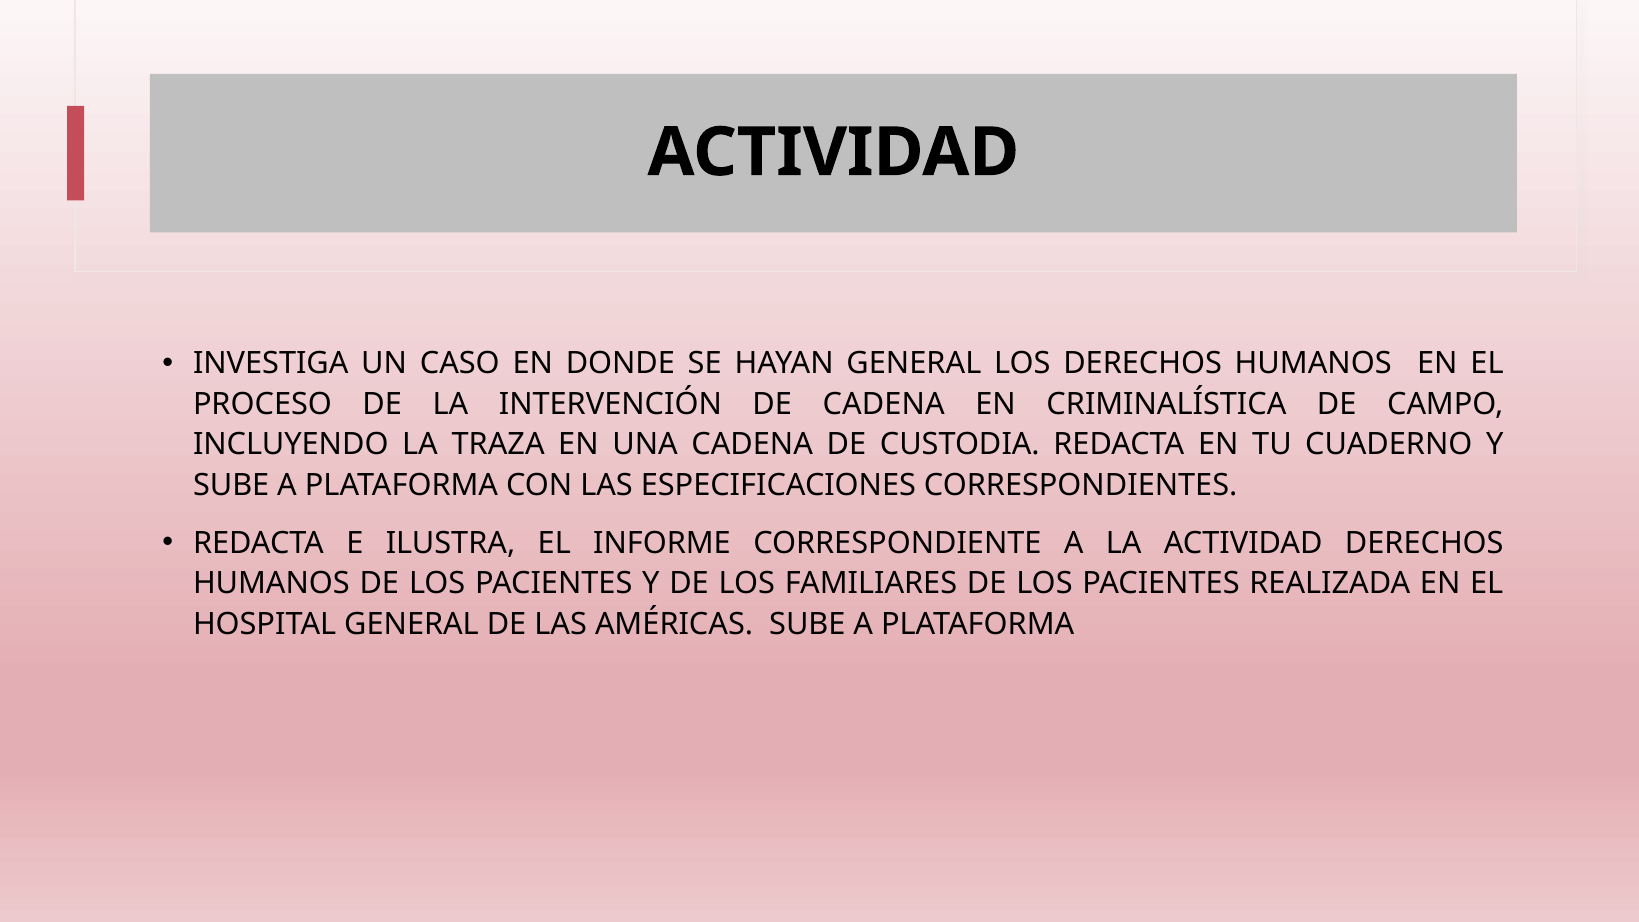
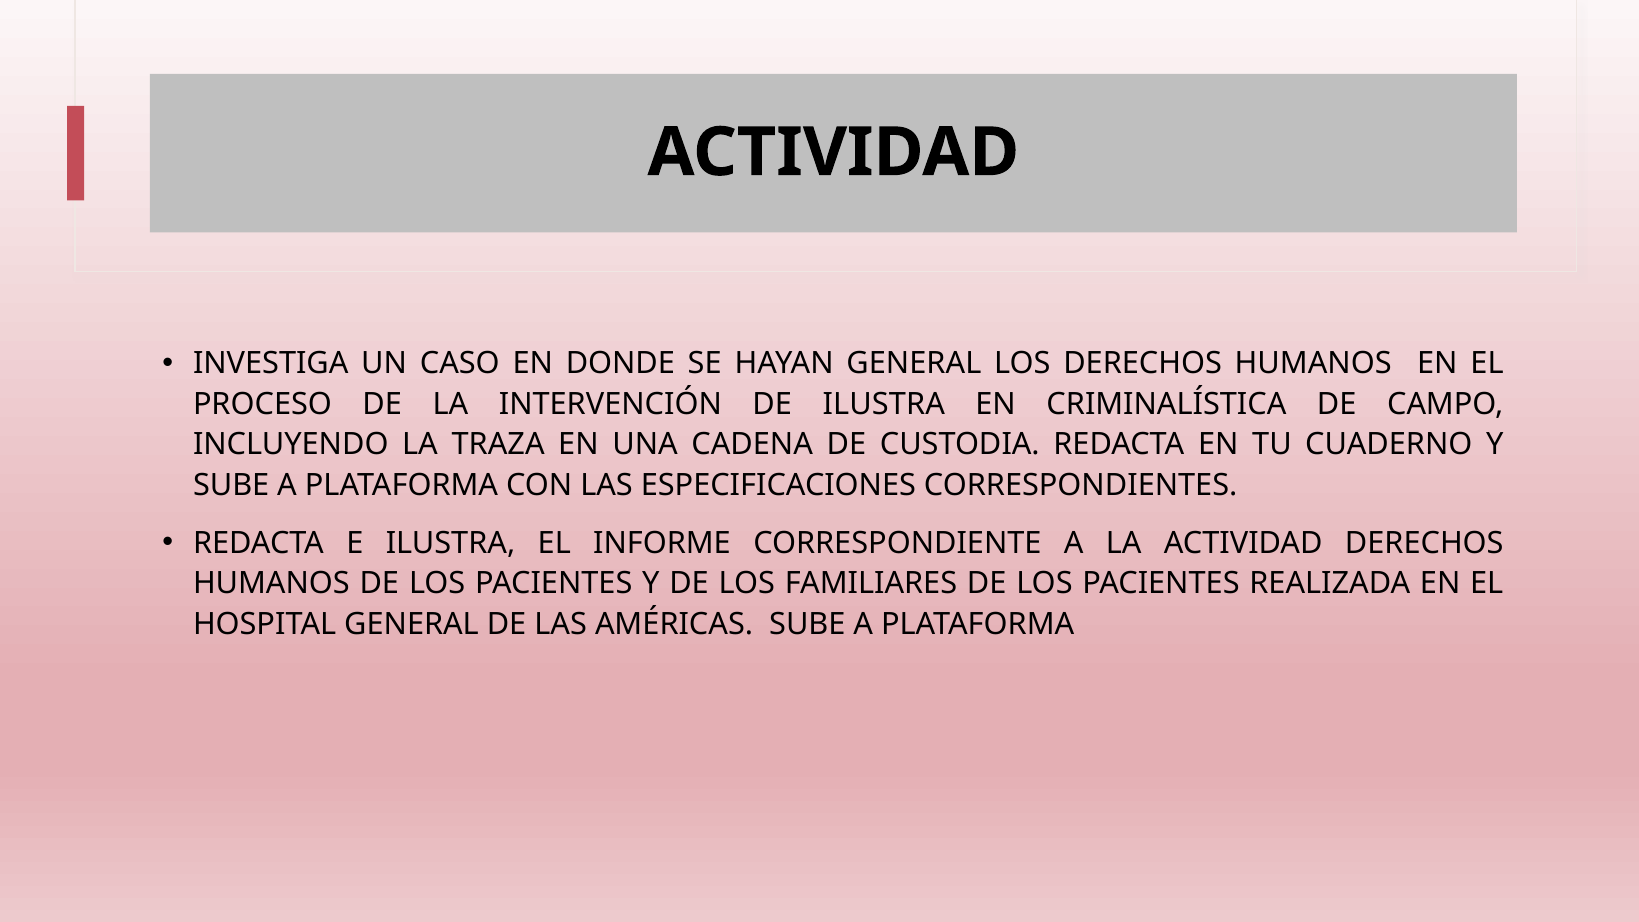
DE CADENA: CADENA -> ILUSTRA (884, 404)
